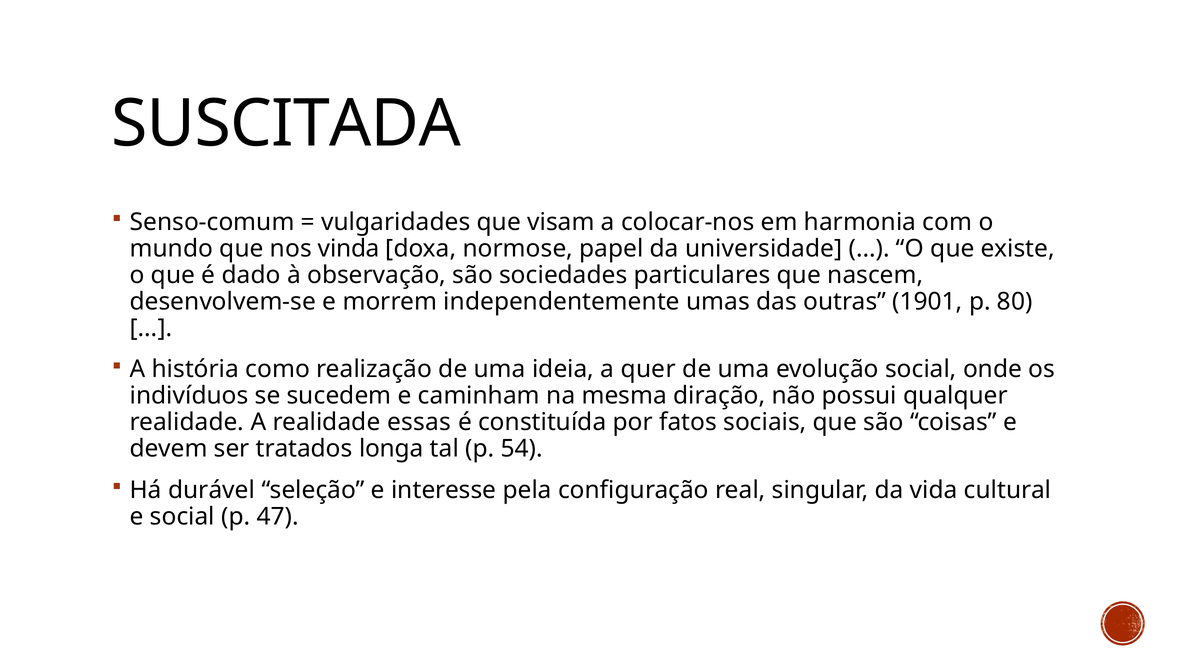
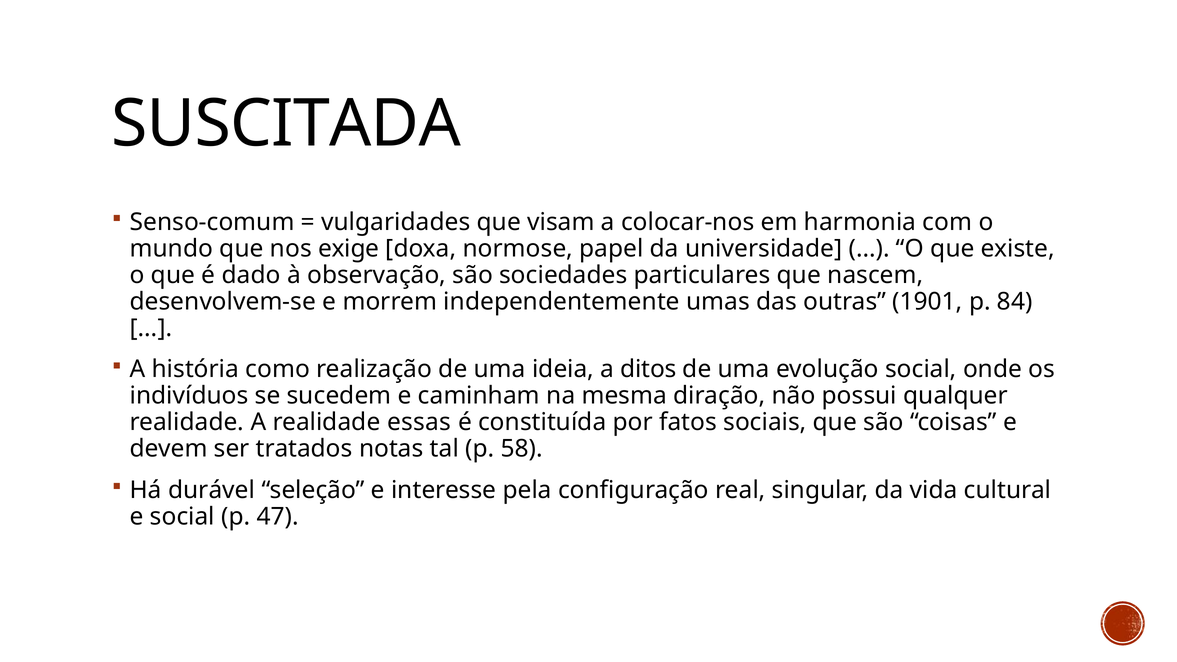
vinda: vinda -> exige (349, 249)
80: 80 -> 84 (1015, 302)
quer: quer -> ditos (648, 369)
longa: longa -> notas (391, 449)
54: 54 -> 58 (522, 449)
